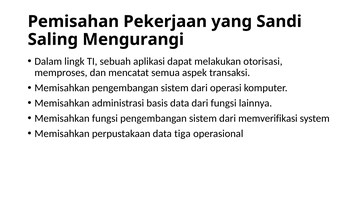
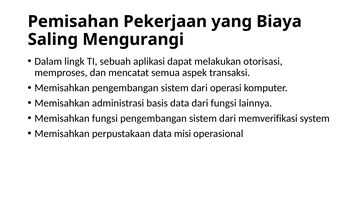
Sandi: Sandi -> Biaya (279, 22)
tiga: tiga -> misi (183, 134)
